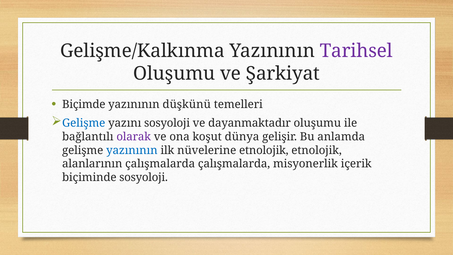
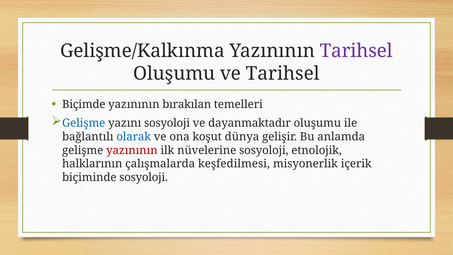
ve Şarkiyat: Şarkiyat -> Tarihsel (283, 73)
düşkünü: düşkünü -> bırakılan (187, 104)
olarak colour: purple -> blue (134, 137)
yazınının colour: blue -> red (132, 150)
nüvelerine etnolojik: etnolojik -> sosyoloji (264, 150)
alanlarının: alanlarının -> halklarının (92, 164)
çalışmalarda çalışmalarda: çalışmalarda -> keşfedilmesi (234, 164)
